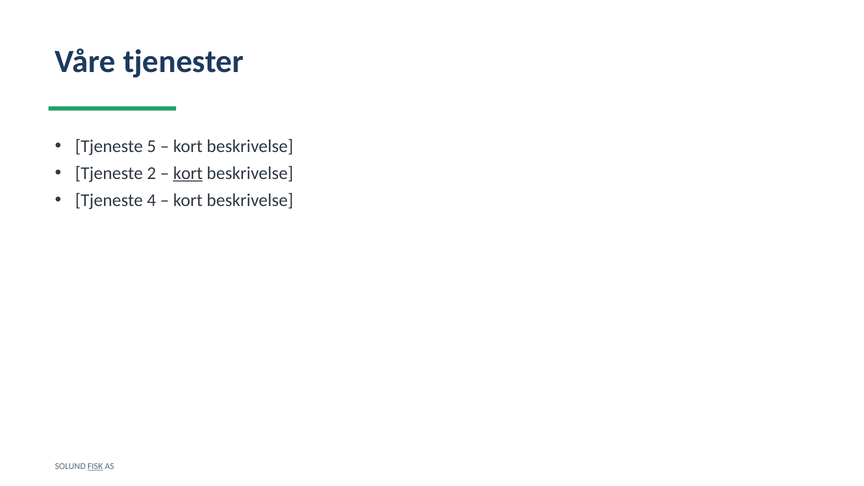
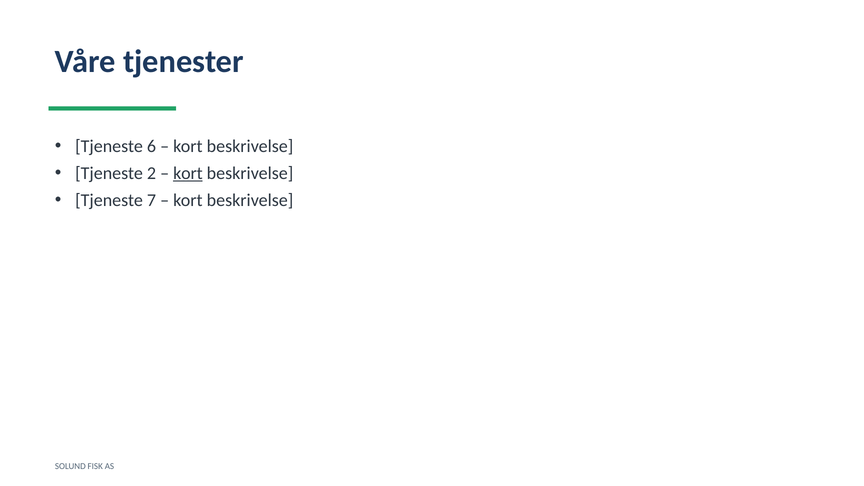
5: 5 -> 6 (151, 146)
4: 4 -> 7 (151, 200)
FISK underline: present -> none (95, 466)
